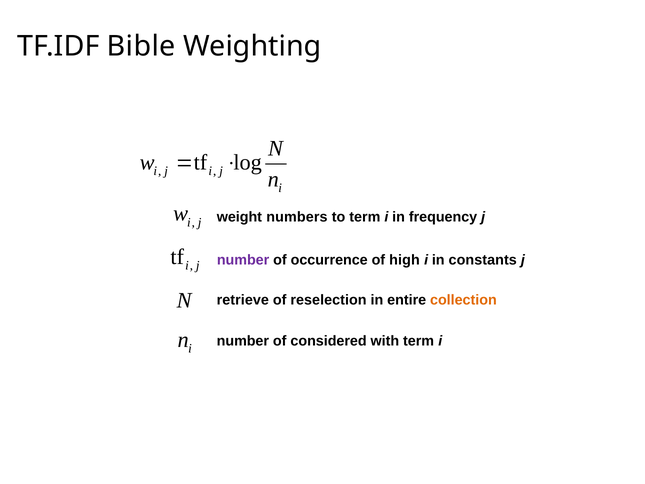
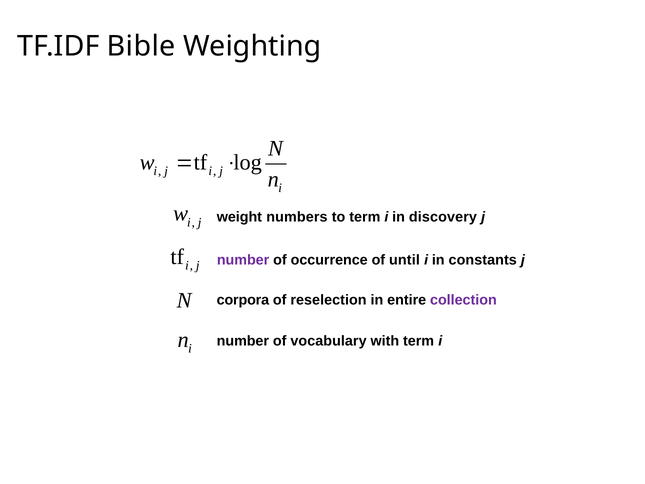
frequency: frequency -> discovery (443, 217)
high: high -> until (404, 260)
retrieve: retrieve -> corpora (243, 300)
collection colour: orange -> purple (463, 300)
considered: considered -> vocabulary (329, 341)
